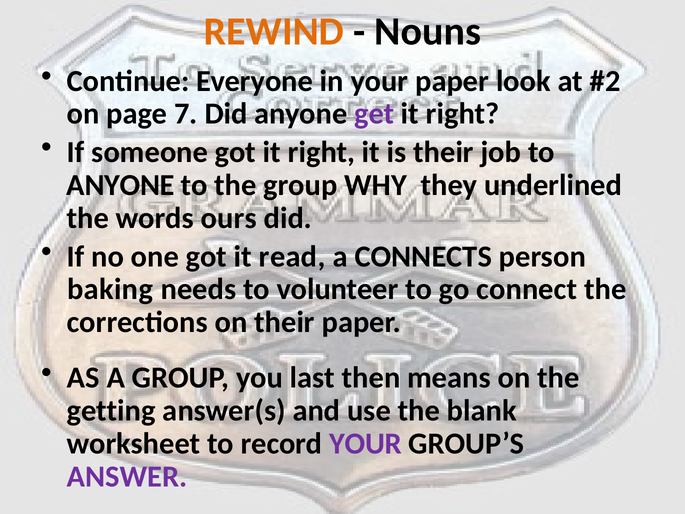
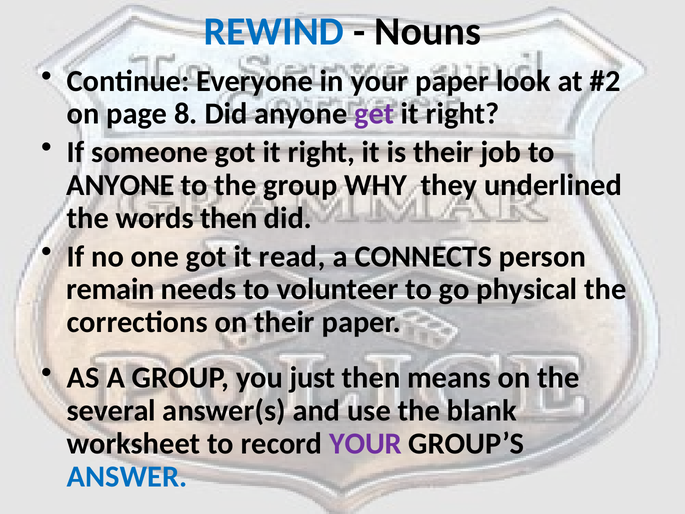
REWIND colour: orange -> blue (274, 32)
7: 7 -> 8 (186, 114)
words ours: ours -> then (229, 218)
baking: baking -> remain (110, 289)
connect: connect -> physical (527, 289)
last: last -> just (313, 378)
getting: getting -> several (111, 411)
ANSWER colour: purple -> blue (127, 476)
